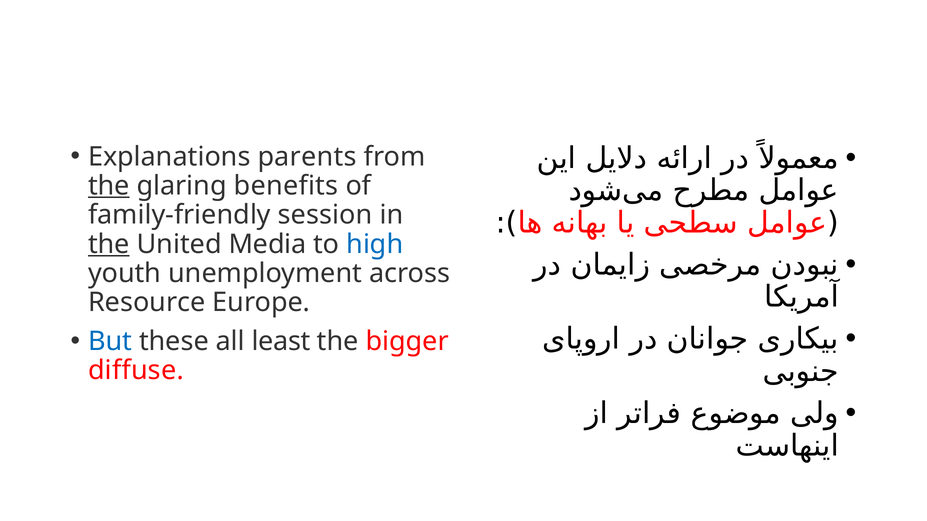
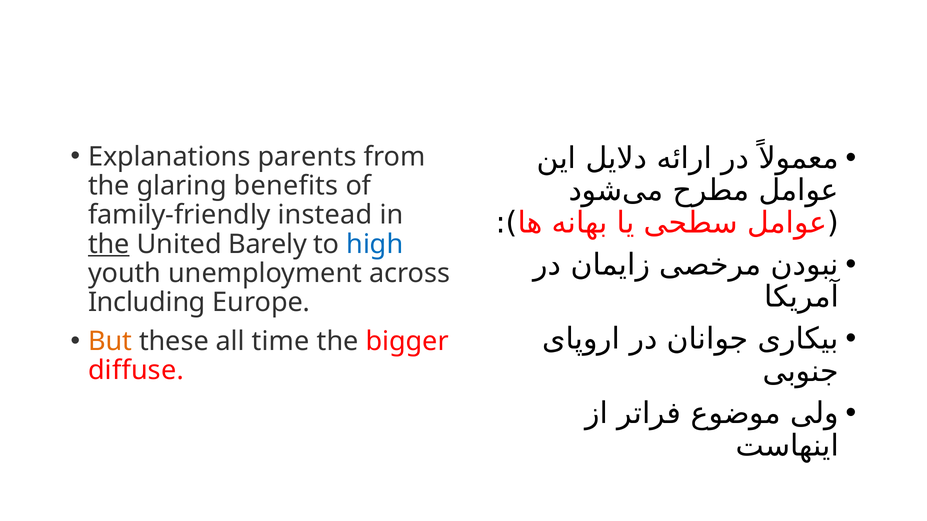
the underline: present -> none (109, 186)
session: session -> instead (325, 215)
Media: Media -> Barely (268, 244)
Resource: Resource -> Including (147, 303)
But colour: blue -> orange (110, 342)
least: least -> time (281, 342)
